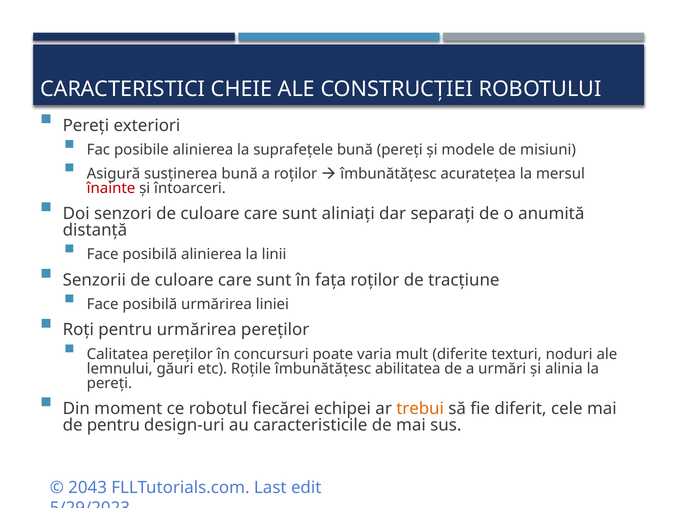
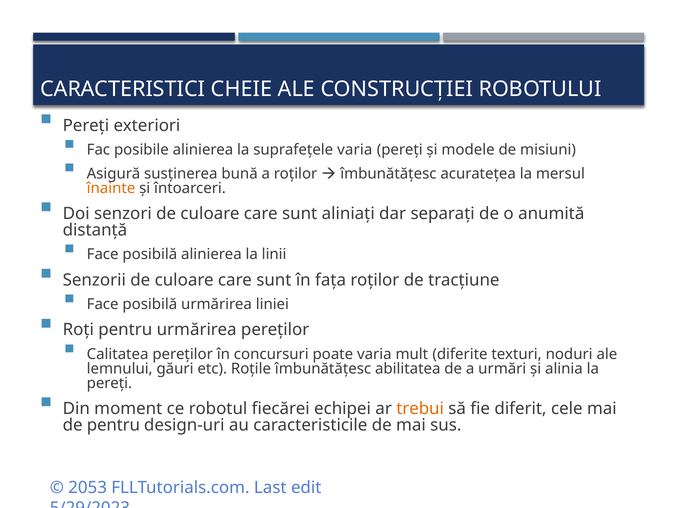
suprafețele bună: bună -> varia (355, 150)
înainte colour: red -> orange (111, 188)
2043: 2043 -> 2053 (88, 488)
